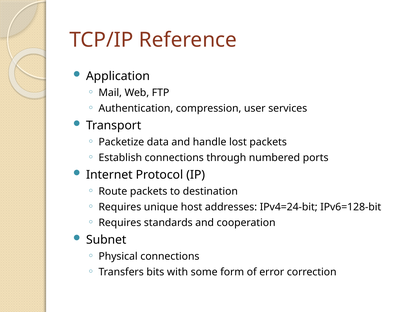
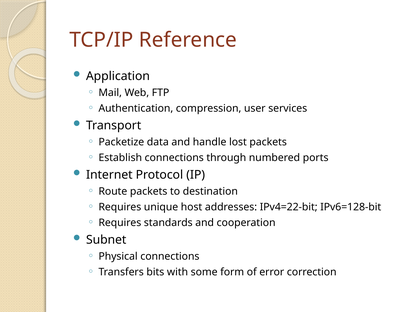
IPv4=24-bit: IPv4=24-bit -> IPv4=22-bit (289, 207)
